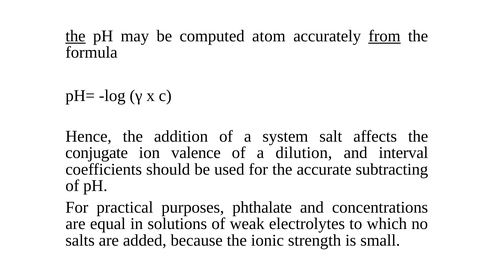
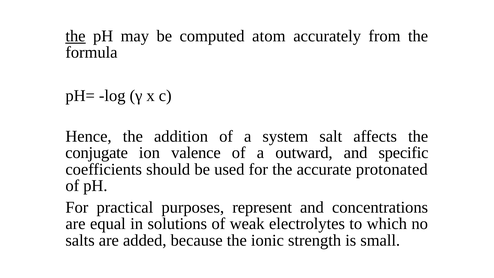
from underline: present -> none (384, 36)
dilution: dilution -> outward (304, 153)
interval: interval -> specific (403, 153)
subtracting: subtracting -> protonated (392, 169)
phthalate: phthalate -> represent (262, 207)
